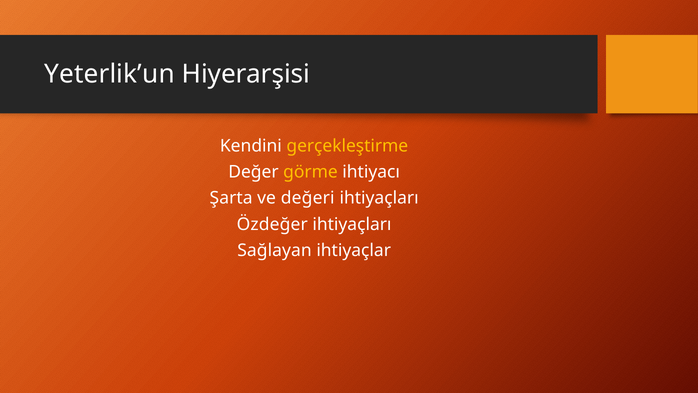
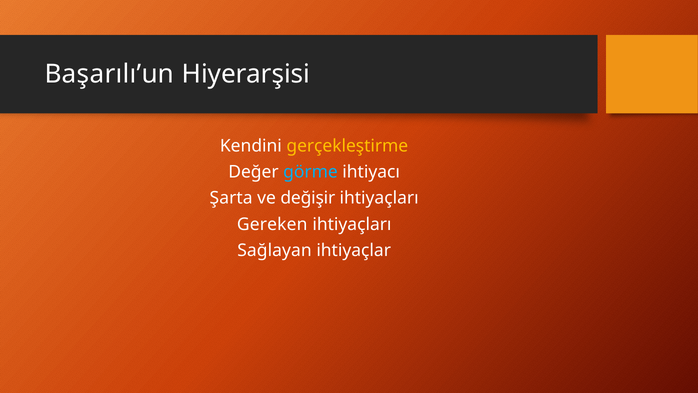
Yeterlik’un: Yeterlik’un -> Başarılı’un (109, 74)
görme colour: yellow -> light blue (310, 172)
değeri: değeri -> değişir (308, 198)
Özdeğer: Özdeğer -> Gereken (272, 224)
